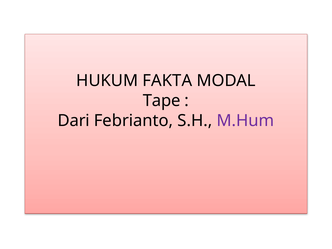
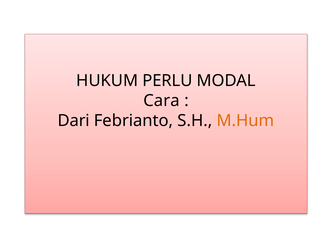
FAKTA: FAKTA -> PERLU (167, 81)
Tape: Tape -> Cara (162, 101)
M.Hum colour: purple -> orange (245, 121)
